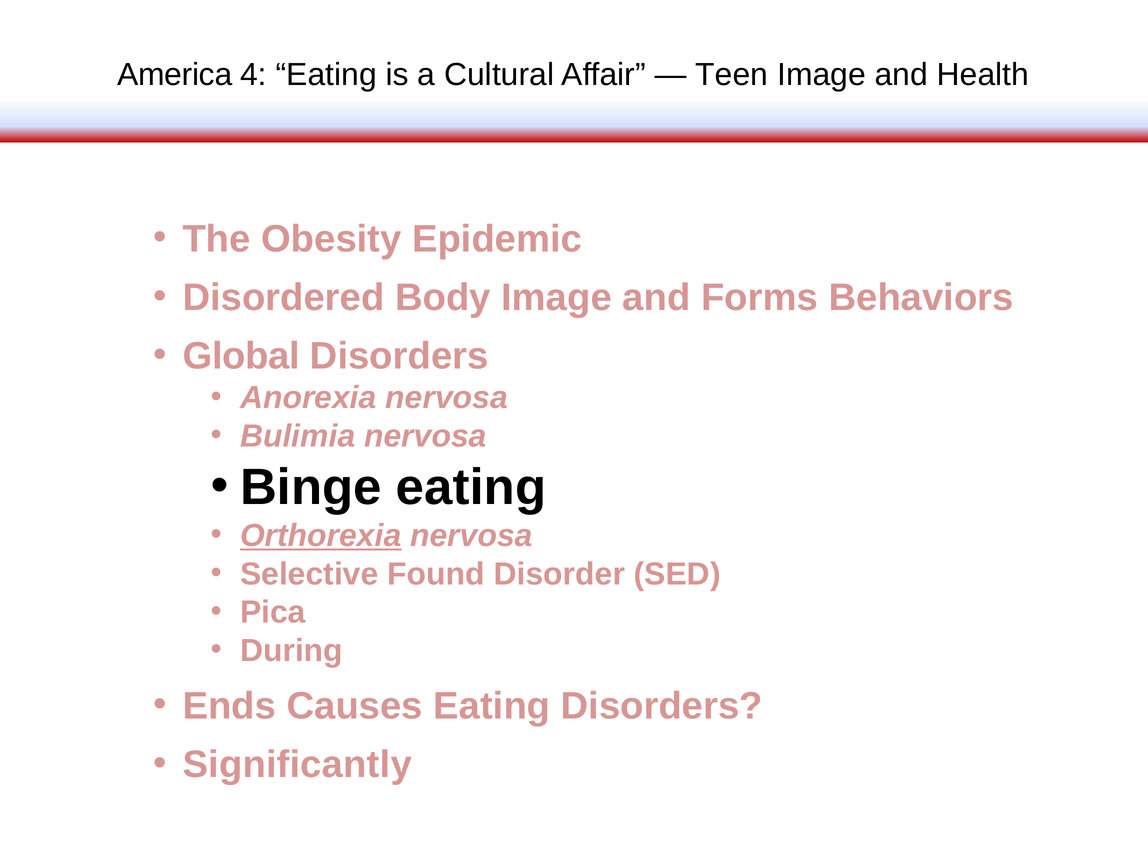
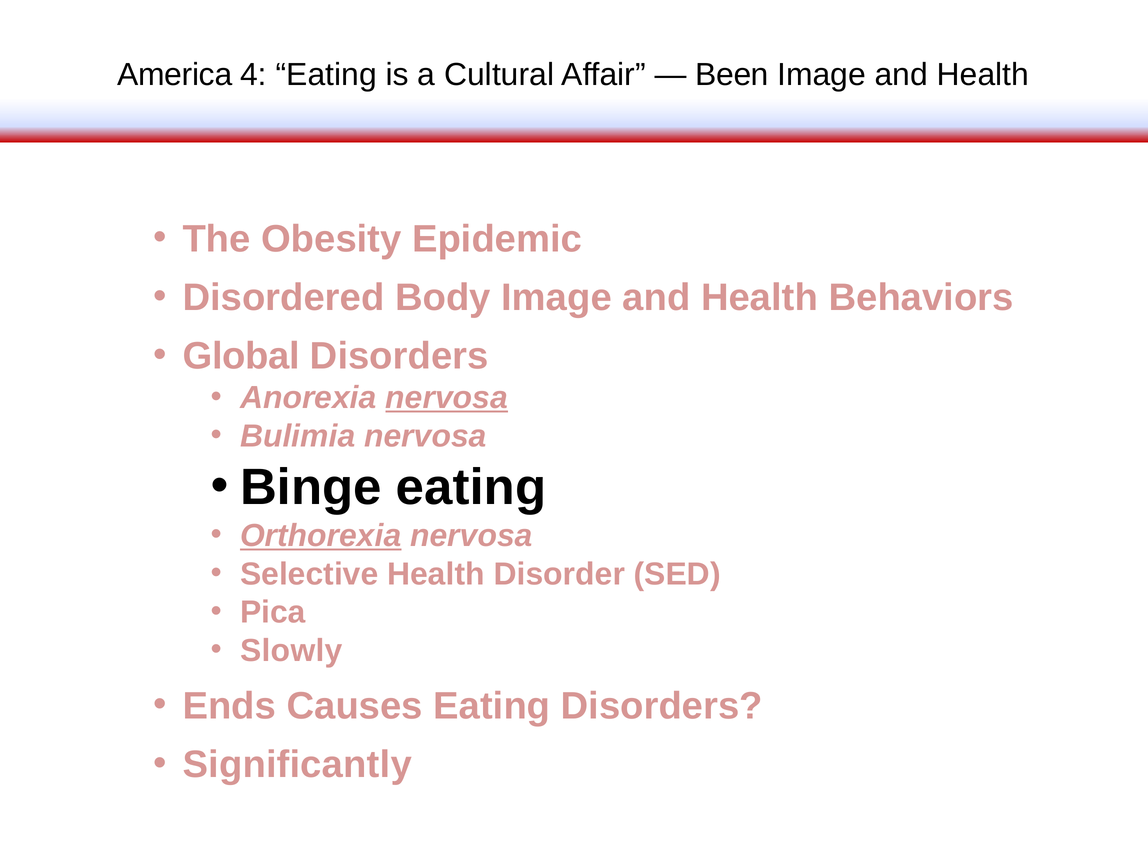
Teen: Teen -> Been (732, 75)
Body Image and Forms: Forms -> Health (759, 298)
nervosa underline: none -> present (447, 398)
Selective Found: Found -> Health (436, 574)
During: During -> Slowly (291, 651)
